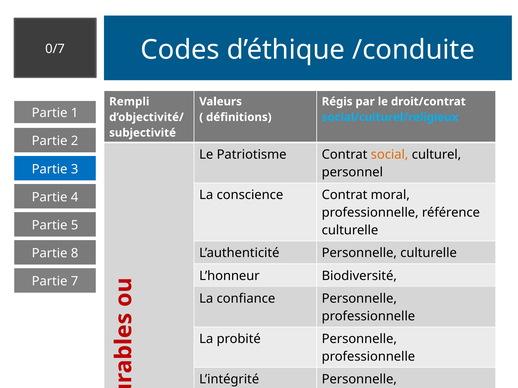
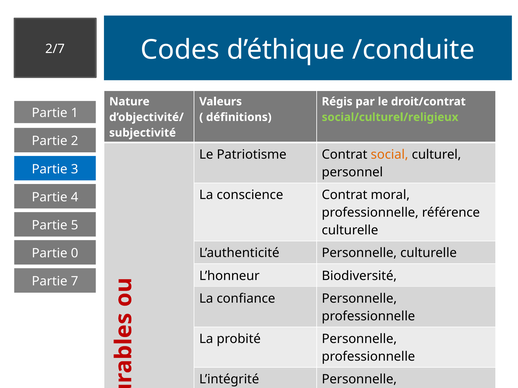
0/7: 0/7 -> 2/7 (55, 49)
Rempli: Rempli -> Nature (129, 102)
social/culturel/religieux colour: light blue -> light green (390, 117)
8: 8 -> 0 (75, 254)
